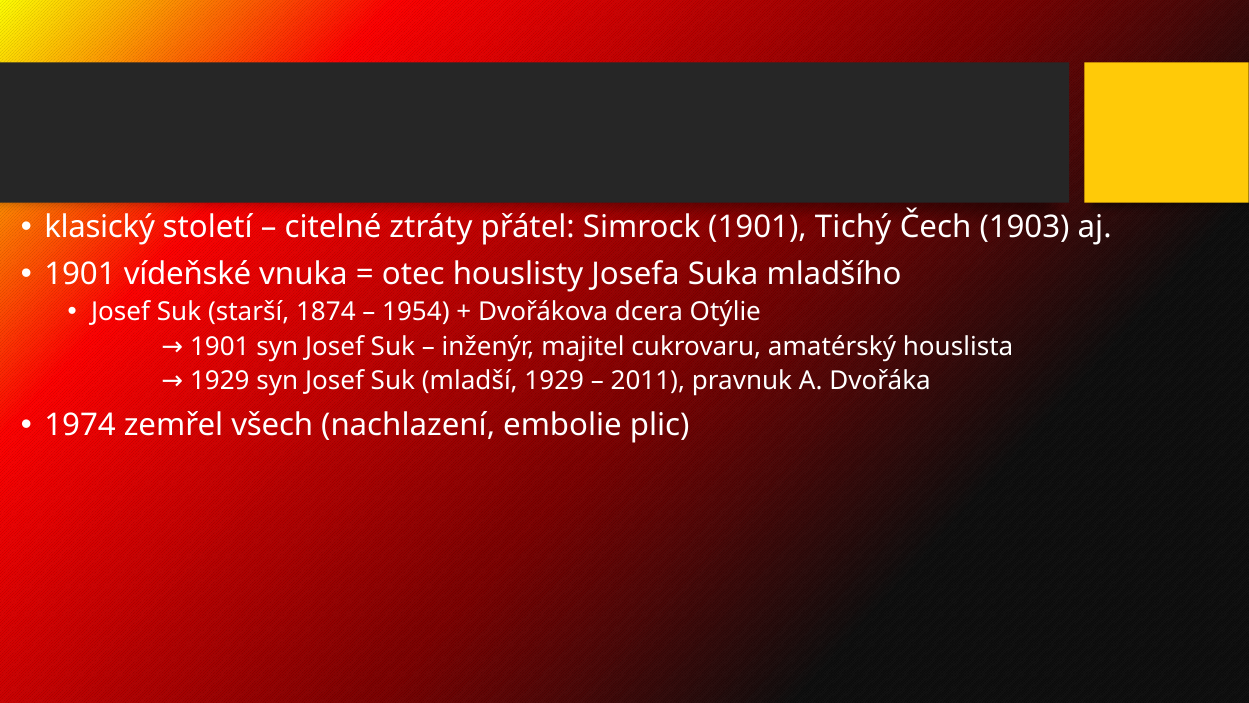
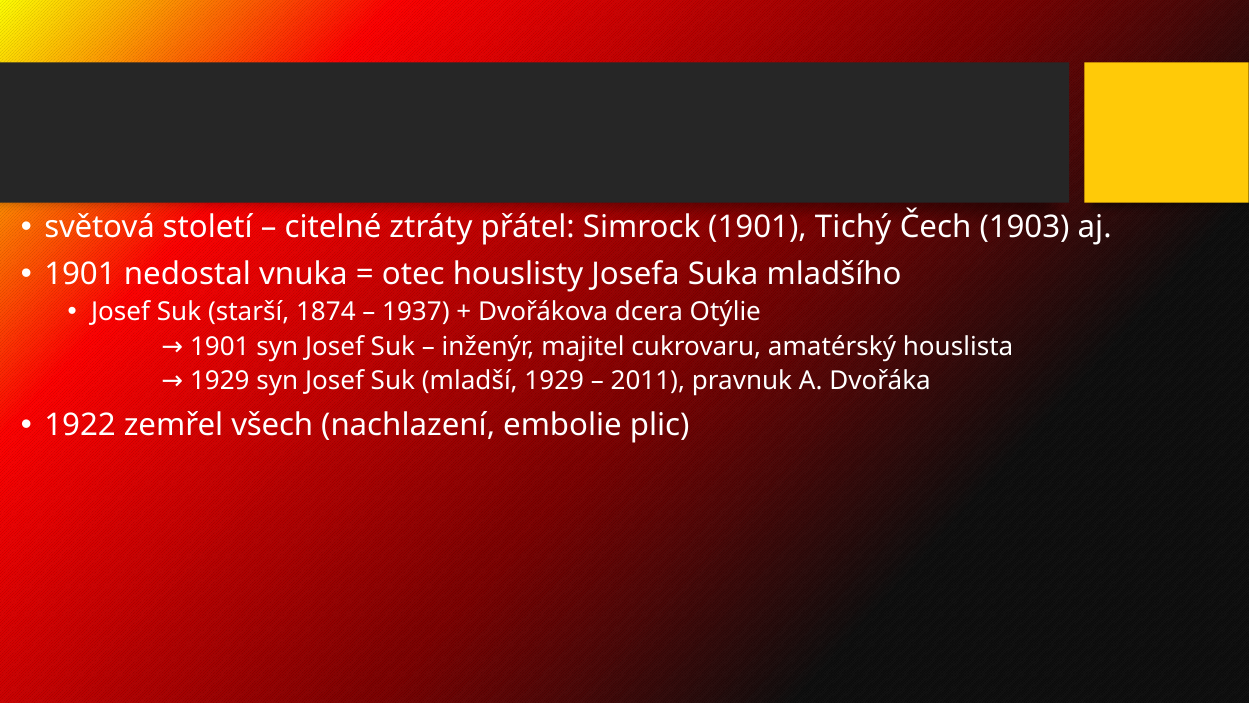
klasický: klasický -> světová (100, 227)
vídeňské: vídeňské -> nedostal (187, 274)
1954: 1954 -> 1937 (416, 312)
1974: 1974 -> 1922 (80, 425)
